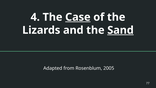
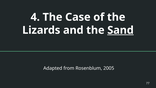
Case underline: present -> none (78, 17)
